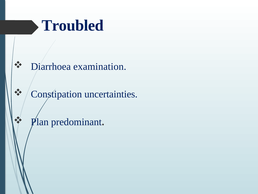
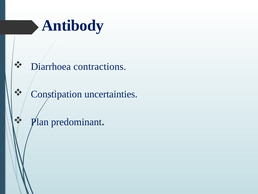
Troubled: Troubled -> Antibody (73, 25)
examination: examination -> contractions (100, 66)
